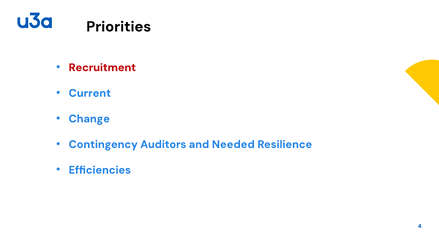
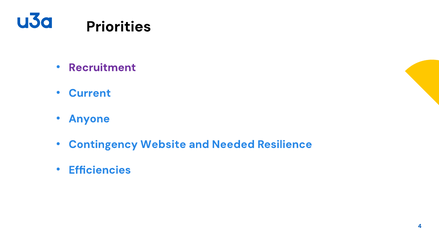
Recruitment colour: red -> purple (102, 67)
Change: Change -> Anyone (89, 119)
Auditors: Auditors -> Website (163, 144)
